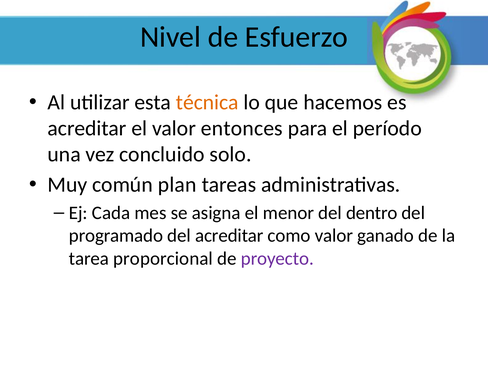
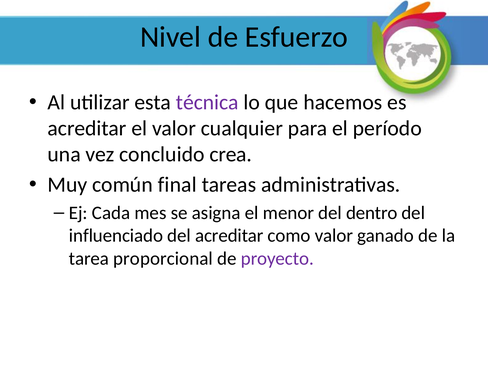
técnica colour: orange -> purple (207, 102)
entonces: entonces -> cualquier (242, 128)
solo: solo -> crea (231, 154)
plan: plan -> final (177, 185)
programado: programado -> influenciado (116, 236)
